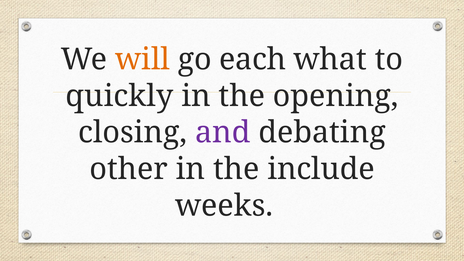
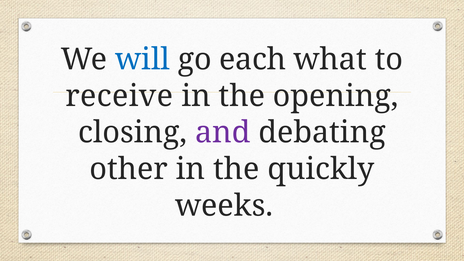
will colour: orange -> blue (143, 60)
quickly: quickly -> receive (119, 96)
include: include -> quickly (321, 169)
